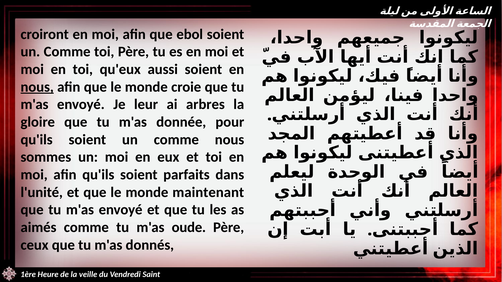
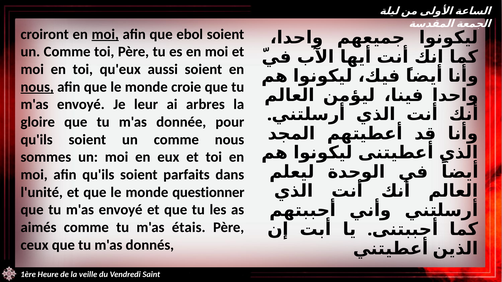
moi underline: none -> present (105, 34)
maintenant: maintenant -> questionner (208, 193)
oude: oude -> étais (189, 228)
